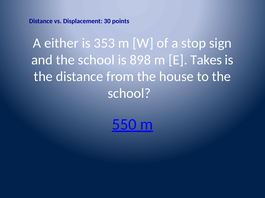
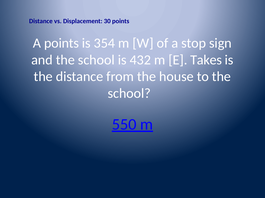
A either: either -> points (62, 43)
353: 353 -> 354 (104, 43)
898: 898 -> 432 (140, 60)
